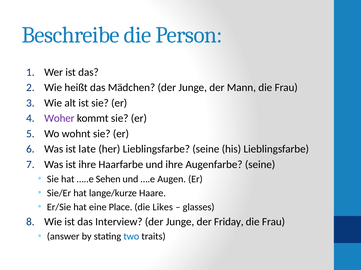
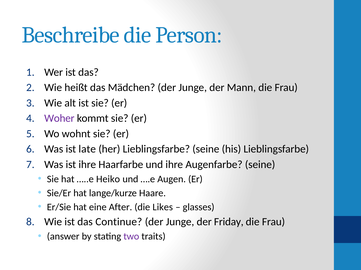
Sehen: Sehen -> Heiko (108, 179)
Place: Place -> After (121, 208)
Interview: Interview -> Continue (119, 222)
two colour: blue -> purple (131, 237)
